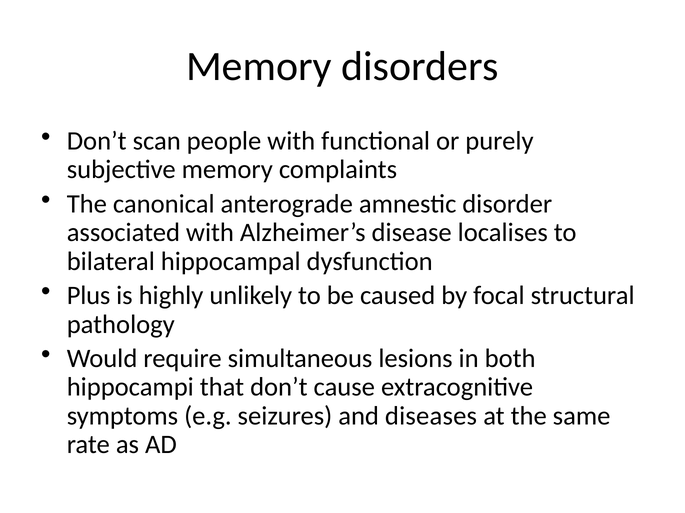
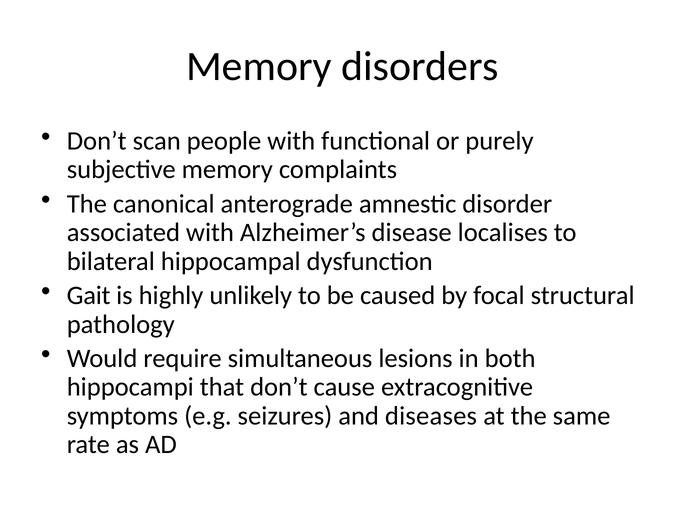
Plus: Plus -> Gait (89, 296)
